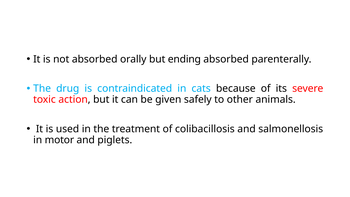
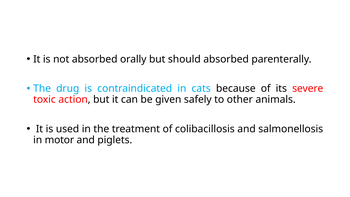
ending: ending -> should (184, 59)
